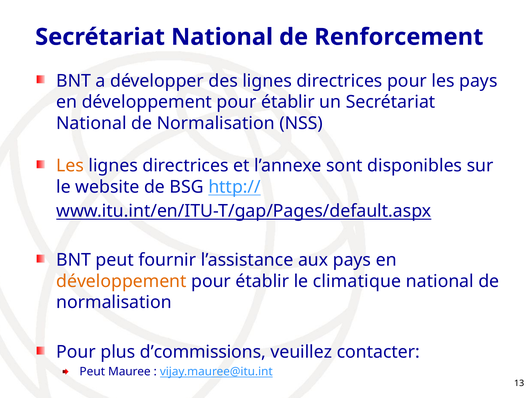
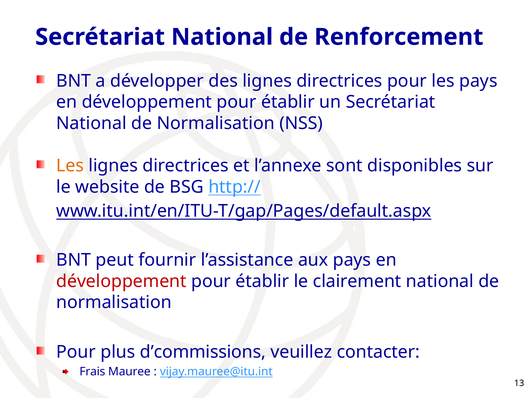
développement colour: orange -> red (121, 281)
climatique: climatique -> clairement (357, 281)
Peut: Peut -> Frais (92, 372)
